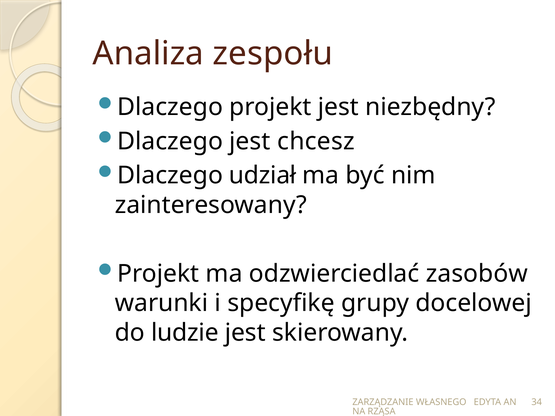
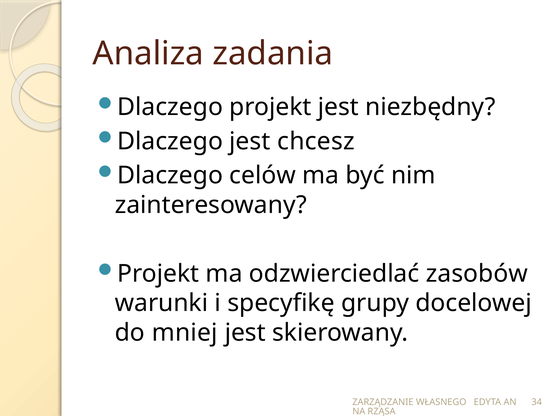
zespołu: zespołu -> zadania (273, 54)
udział: udział -> celów (263, 176)
ludzie: ludzie -> mniej (185, 333)
